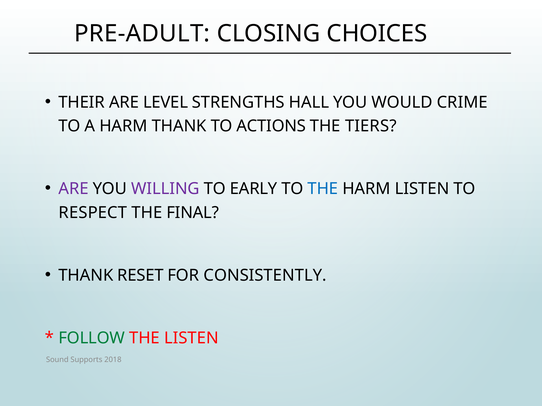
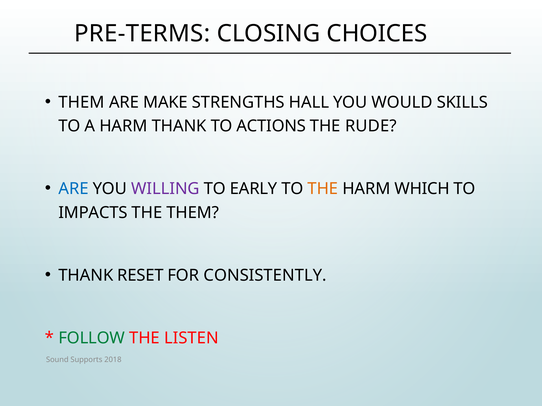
PRE-ADULT: PRE-ADULT -> PRE-TERMS (142, 34)
THEIR: THEIR -> THEM (82, 102)
LEVEL: LEVEL -> MAKE (166, 102)
CRIME: CRIME -> SKILLS (462, 102)
TIERS: TIERS -> RUDE (371, 126)
ARE colour: purple -> blue (74, 189)
THE colour: blue -> orange (323, 189)
HARM LISTEN: LISTEN -> WHICH (422, 189)
RESPECT: RESPECT -> IMPACTS (93, 213)
THE FINAL: FINAL -> THEM (193, 213)
